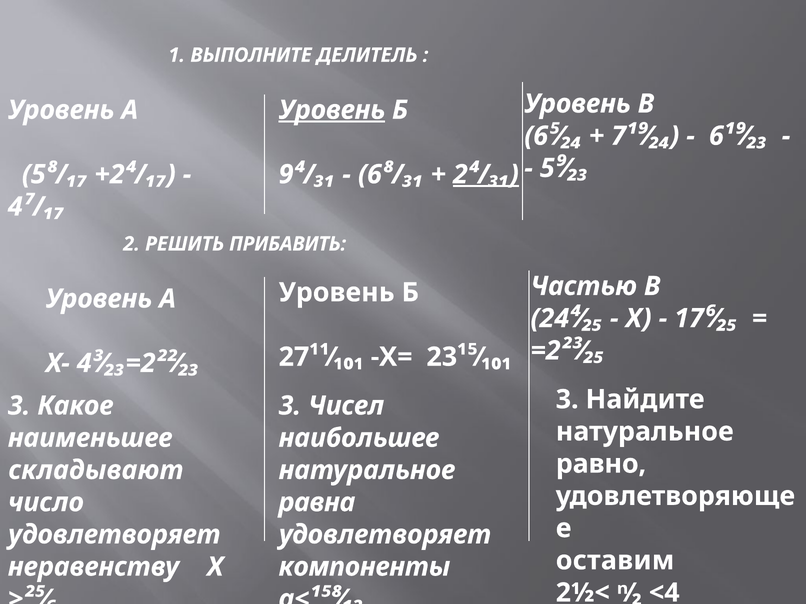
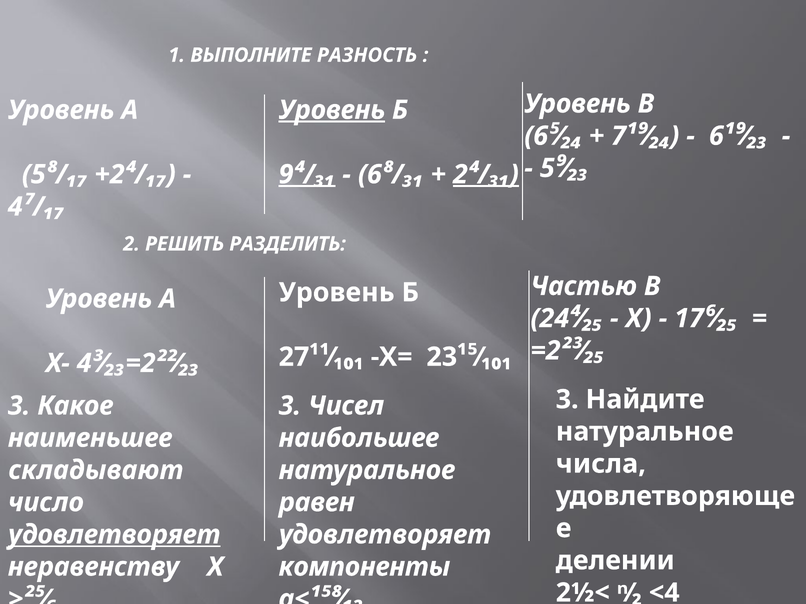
ДЕЛИТЕЛЬ: ДЕЛИТЕЛЬ -> РАЗНОСТЬ (367, 55)
9⁴/₃₁ underline: none -> present (307, 175)
ПРИБАВИТЬ: ПРИБАВИТЬ -> РАЗДЕЛИТЬ (288, 244)
равно: равно -> числа (601, 464)
равна: равна -> равен (317, 503)
удовлетворяет underline: none -> present (114, 535)
оставим: оставим -> делении (615, 561)
